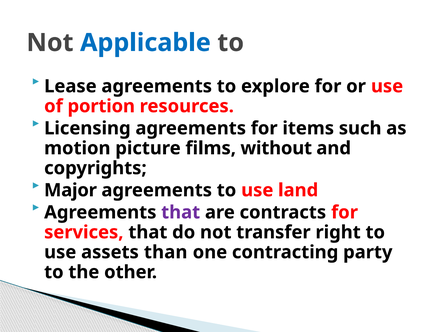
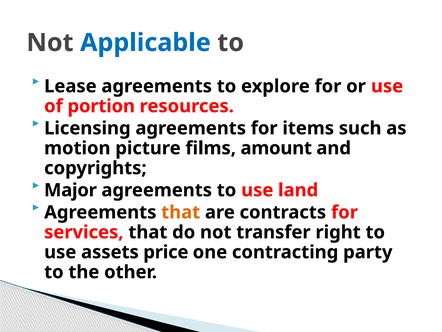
without: without -> amount (276, 148)
that colour: purple -> orange (181, 212)
than: than -> price (166, 252)
